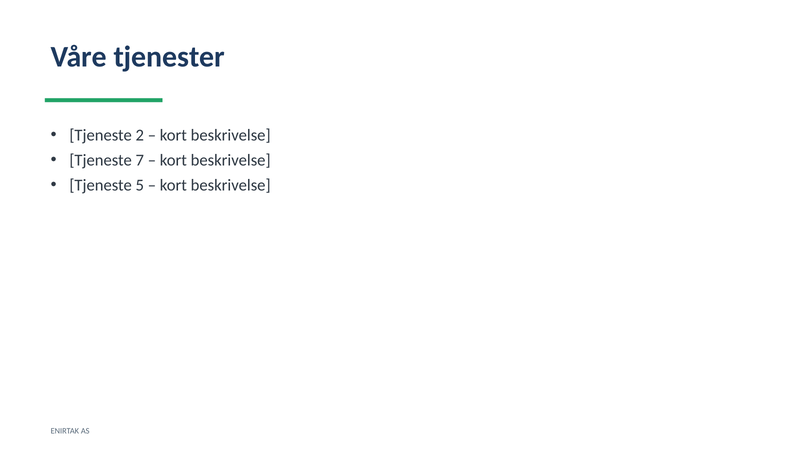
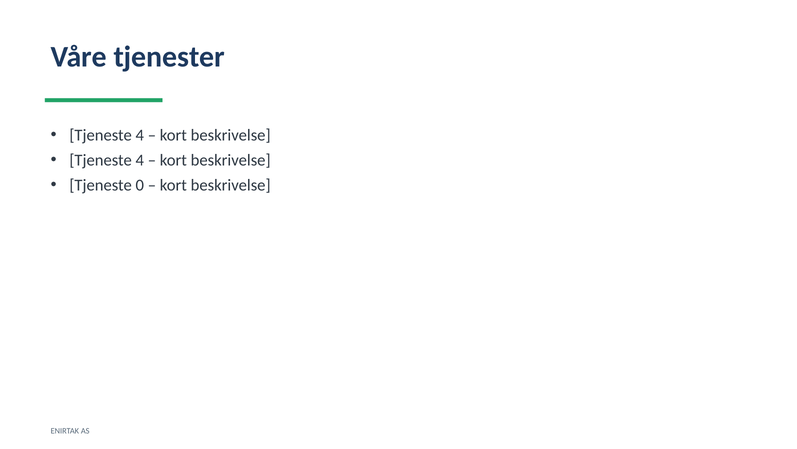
2: 2 -> 4 (140, 135)
7: 7 -> 4 (140, 160)
5: 5 -> 0 (140, 185)
